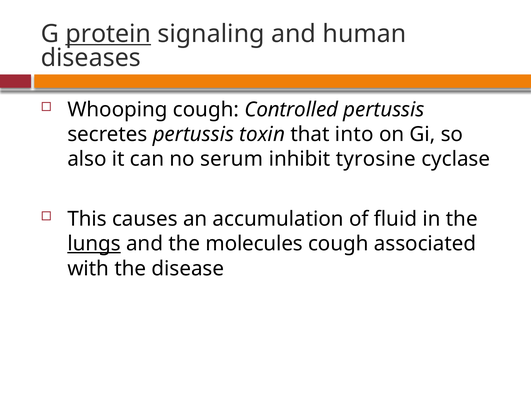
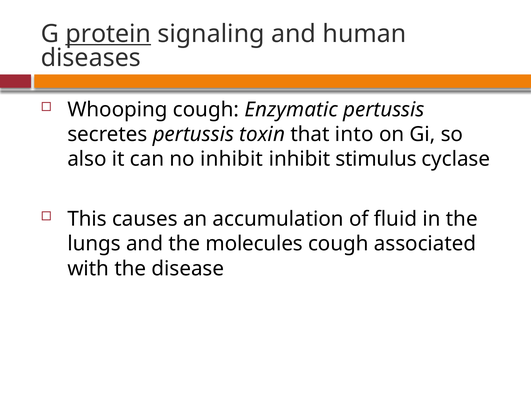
Controlled: Controlled -> Enzymatic (291, 109)
no serum: serum -> inhibit (232, 159)
tyrosine: tyrosine -> stimulus (376, 159)
lungs underline: present -> none (94, 243)
